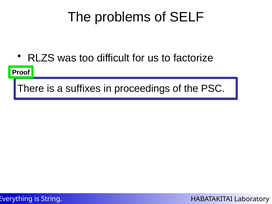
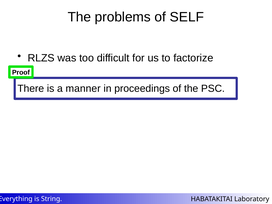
suffixes: suffixes -> manner (83, 89)
